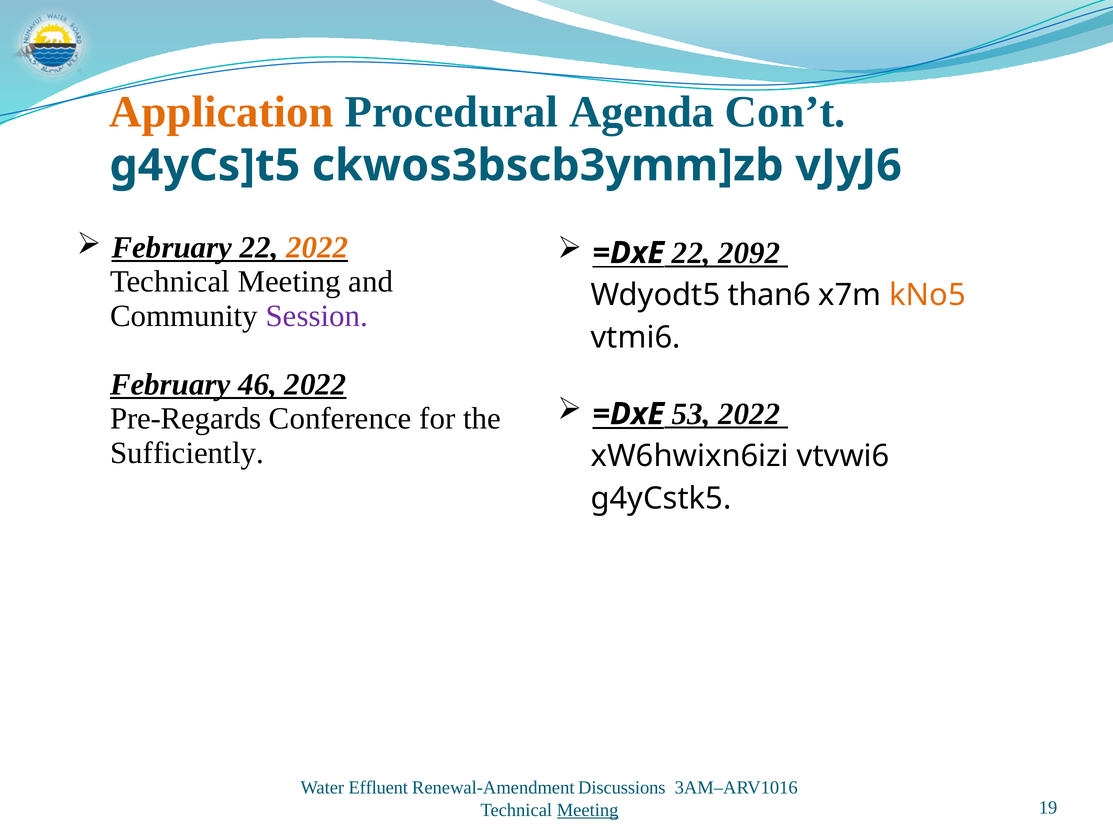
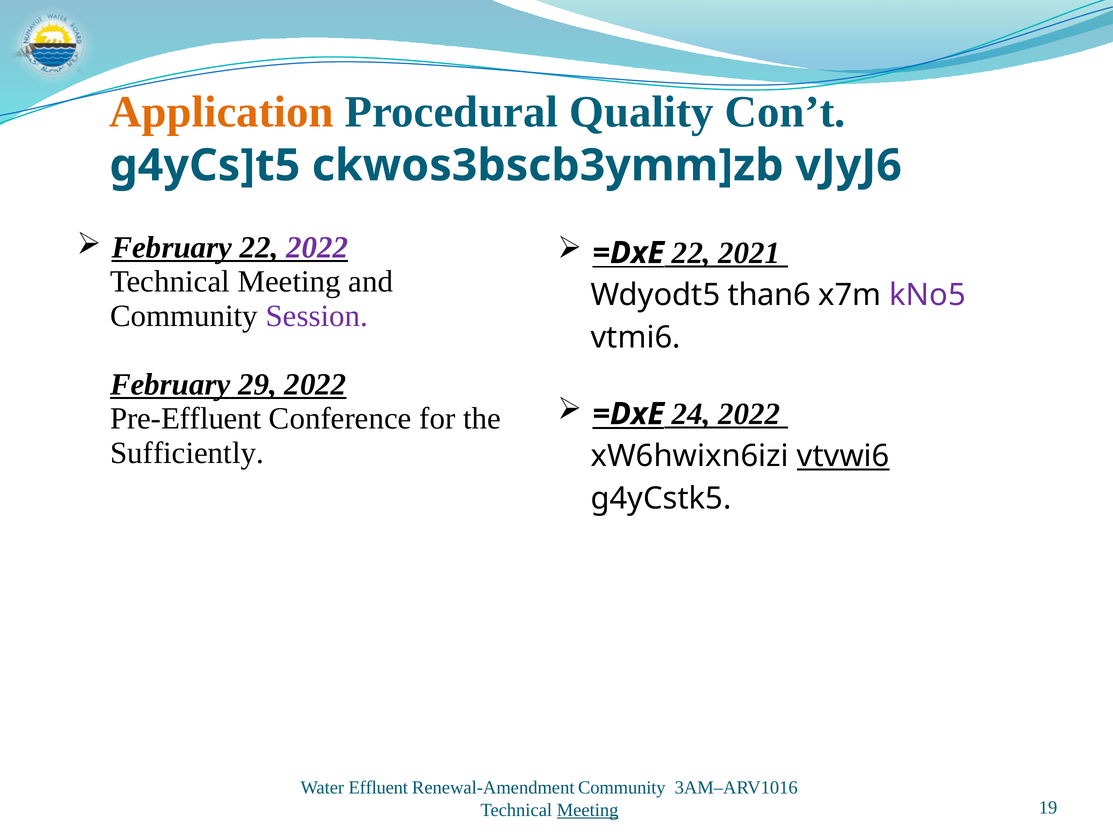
Agenda: Agenda -> Quality (642, 112)
2022 colour: orange -> purple (317, 248)
2092: 2092 -> 2021 (749, 253)
kNo5 colour: orange -> purple (927, 295)
46: 46 -> 29 (257, 385)
53: 53 -> 24 (691, 414)
Pre-Regards: Pre-Regards -> Pre-Effluent (186, 419)
vtvwi6 underline: none -> present (843, 457)
Renewal-Amendment Discussions: Discussions -> Community (622, 788)
